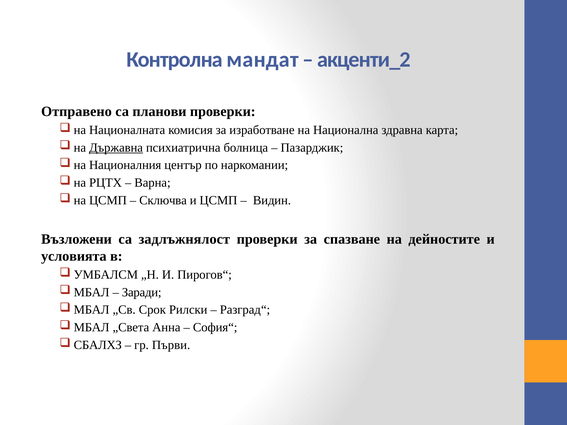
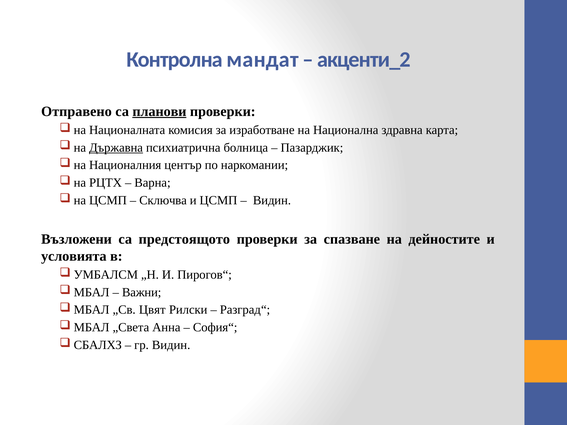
планови underline: none -> present (159, 112)
задлъжнялост: задлъжнялост -> предстоящото (184, 239)
Заради: Заради -> Важни (142, 292)
Срок: Срок -> Цвят (152, 310)
гр Първи: Първи -> Видин (171, 345)
